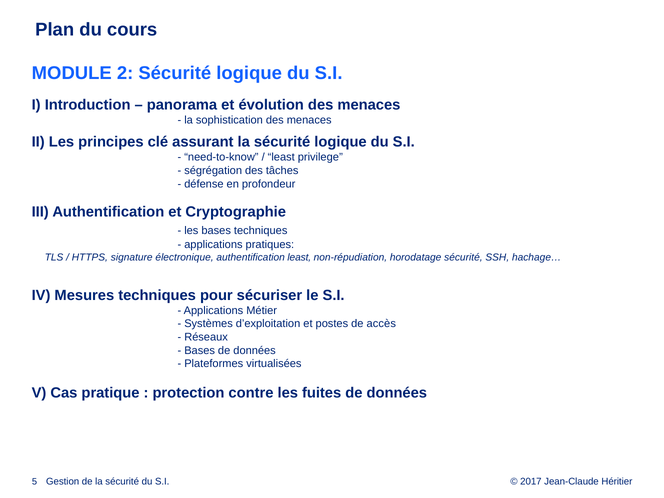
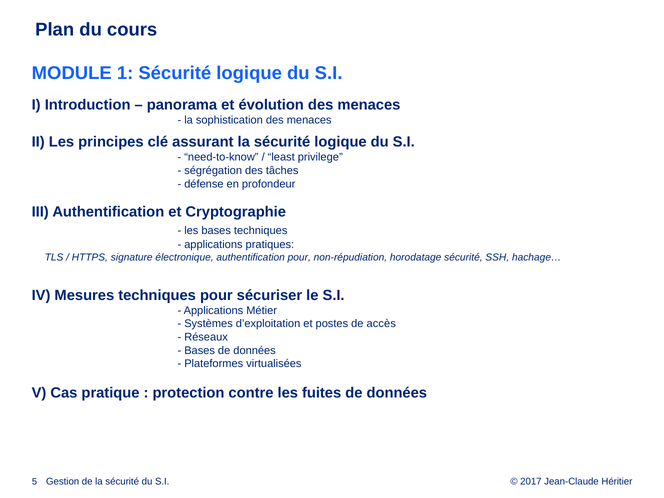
2: 2 -> 1 (125, 73)
authentification least: least -> pour (299, 257)
